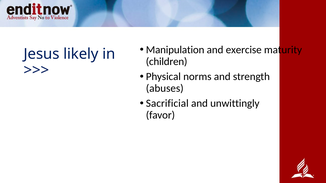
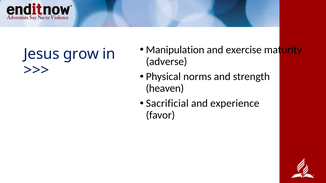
likely: likely -> grow (81, 54)
children: children -> adverse (167, 62)
abuses: abuses -> heaven (165, 88)
unwittingly: unwittingly -> experience (235, 104)
